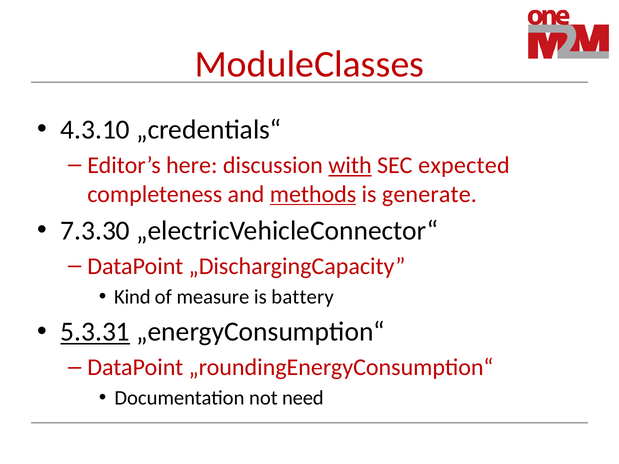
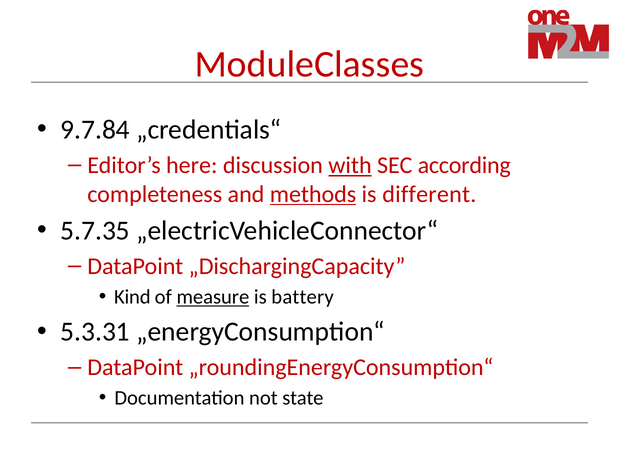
4.3.10: 4.3.10 -> 9.7.84 (95, 130)
expected: expected -> according (464, 165)
generate: generate -> different (429, 194)
7.3.30: 7.3.30 -> 5.7.35 (95, 231)
measure underline: none -> present (213, 297)
5.3.31 underline: present -> none (95, 332)
need: need -> state (303, 398)
